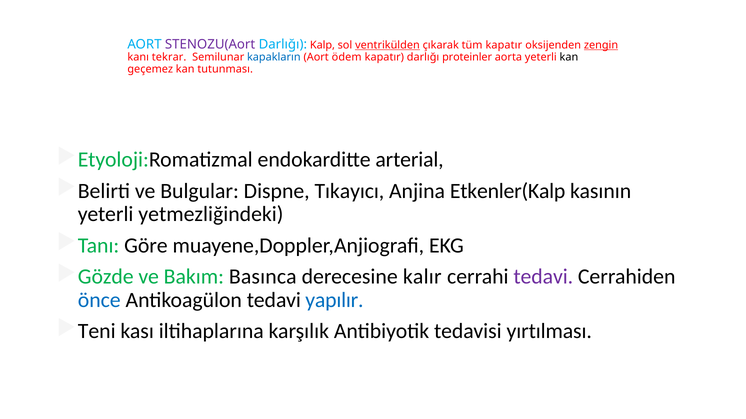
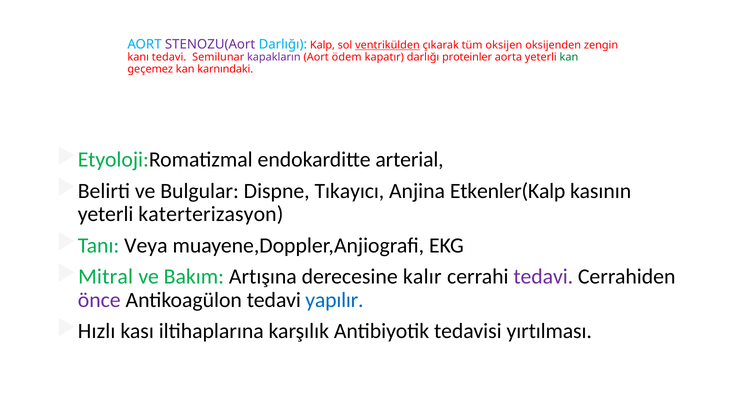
tüm kapatır: kapatır -> oksijen (504, 45)
zengin underline: present -> none (601, 45)
kanı tekrar: tekrar -> tedavi (169, 57)
kapakların colour: blue -> purple (274, 57)
kan colour: black -> green (569, 57)
tutunması: tutunması -> karnındaki (225, 69)
yetmezliğindeki: yetmezliğindeki -> katerterizasyon (211, 215)
Göre: Göre -> Veya (146, 246)
Gözde: Gözde -> Mitral (106, 277)
Basınca: Basınca -> Artışına (263, 277)
önce colour: blue -> purple (99, 301)
Teni: Teni -> Hızlı (97, 332)
